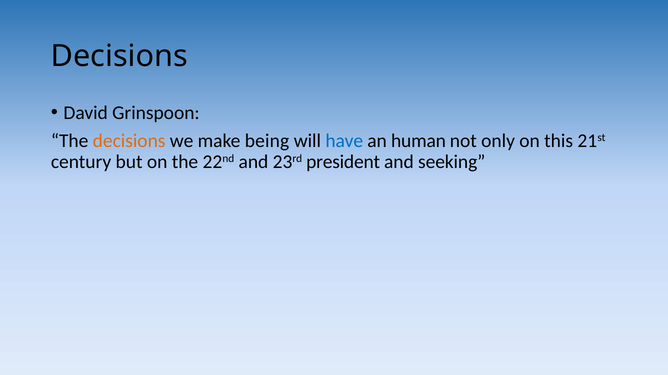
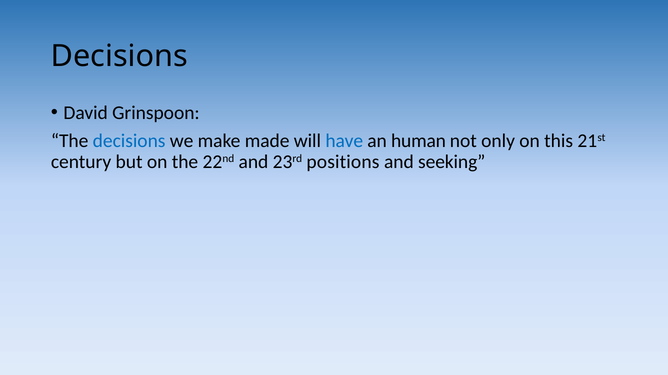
decisions colour: orange -> blue (129, 141)
being: being -> made (267, 141)
president: president -> positions (343, 162)
